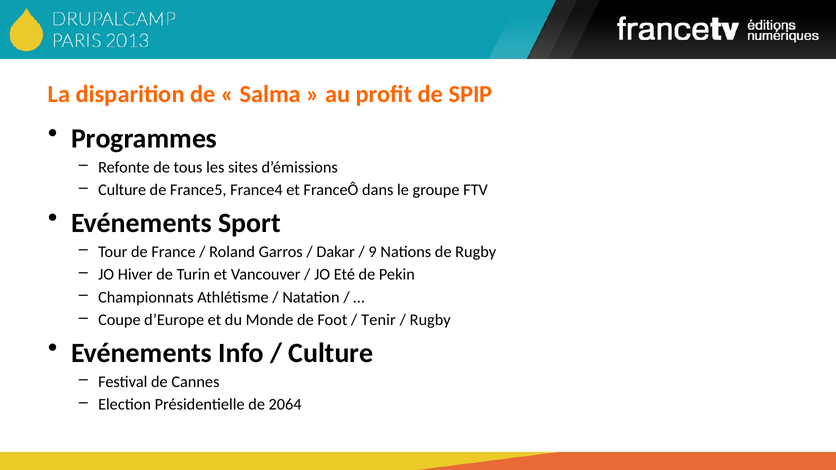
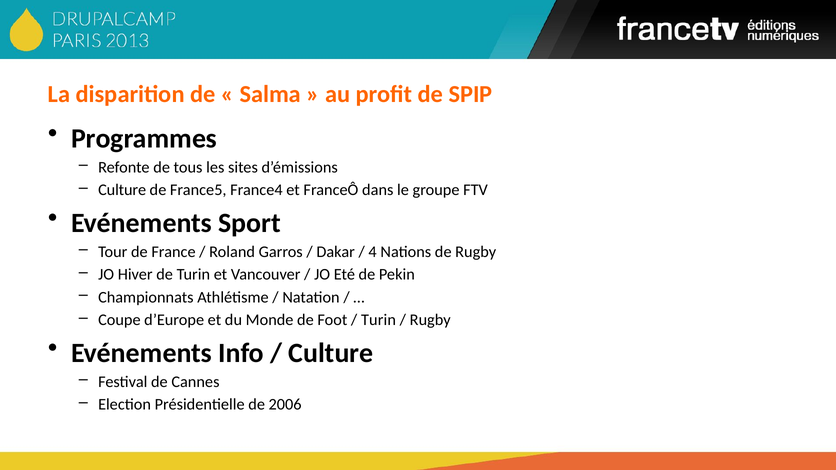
9: 9 -> 4 (373, 252)
Tenir: Tenir -> Turin (378, 320)
2064: 2064 -> 2006 (285, 405)
